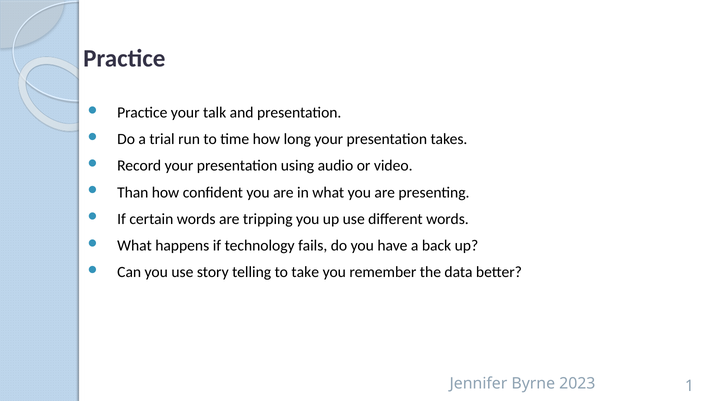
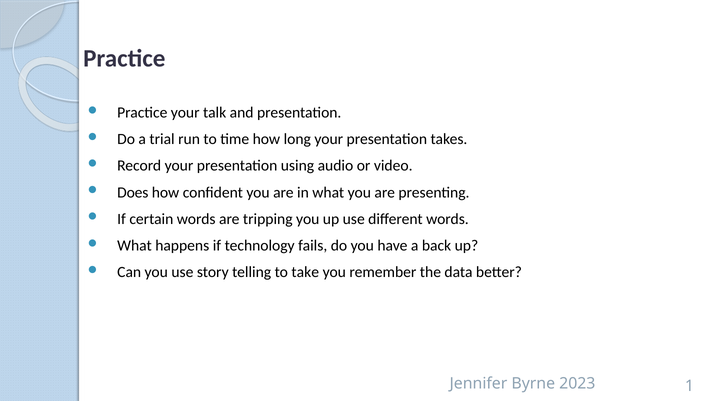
Than: Than -> Does (133, 192)
